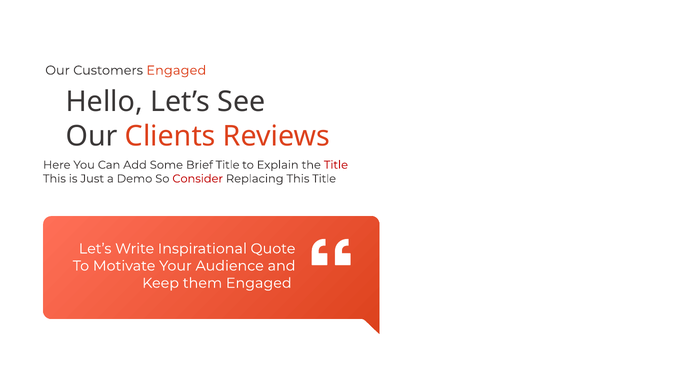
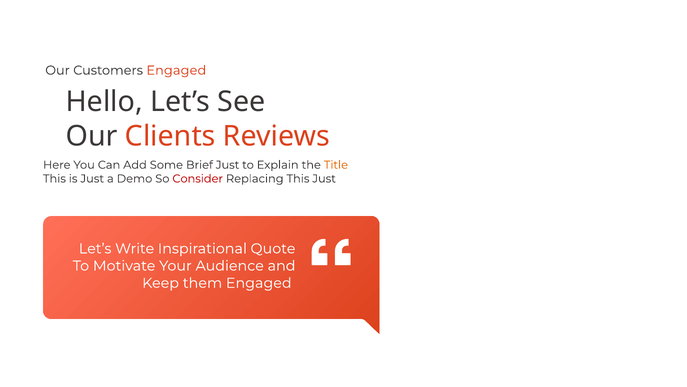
Brief Title: Title -> Just (228, 165)
Title colour: red -> orange (336, 165)
This Title: Title -> Just (324, 178)
